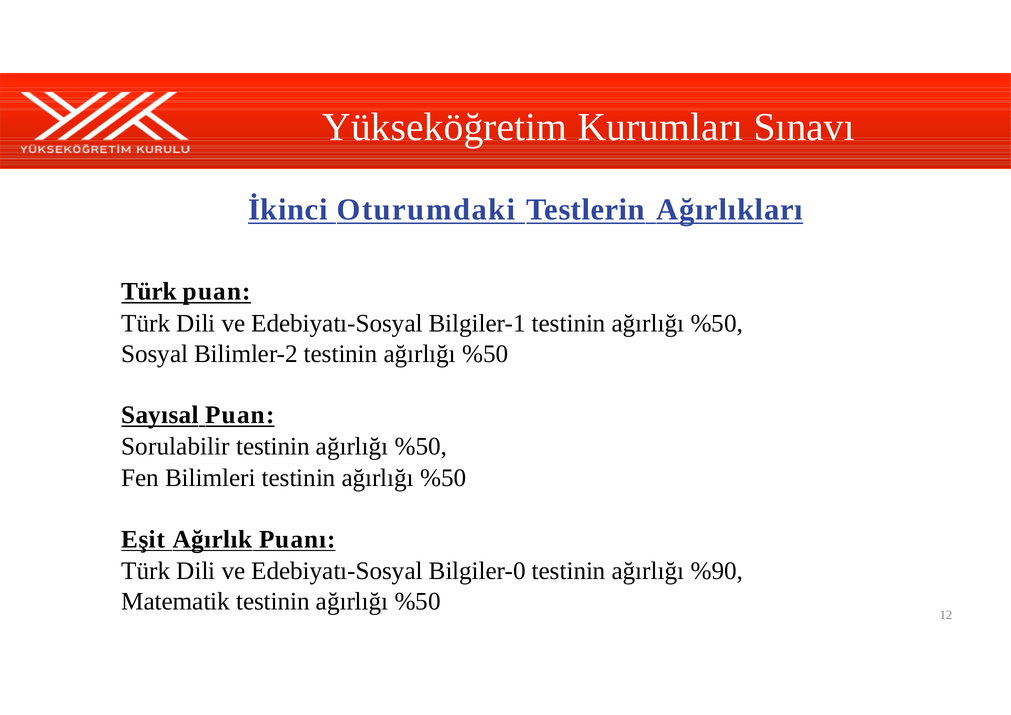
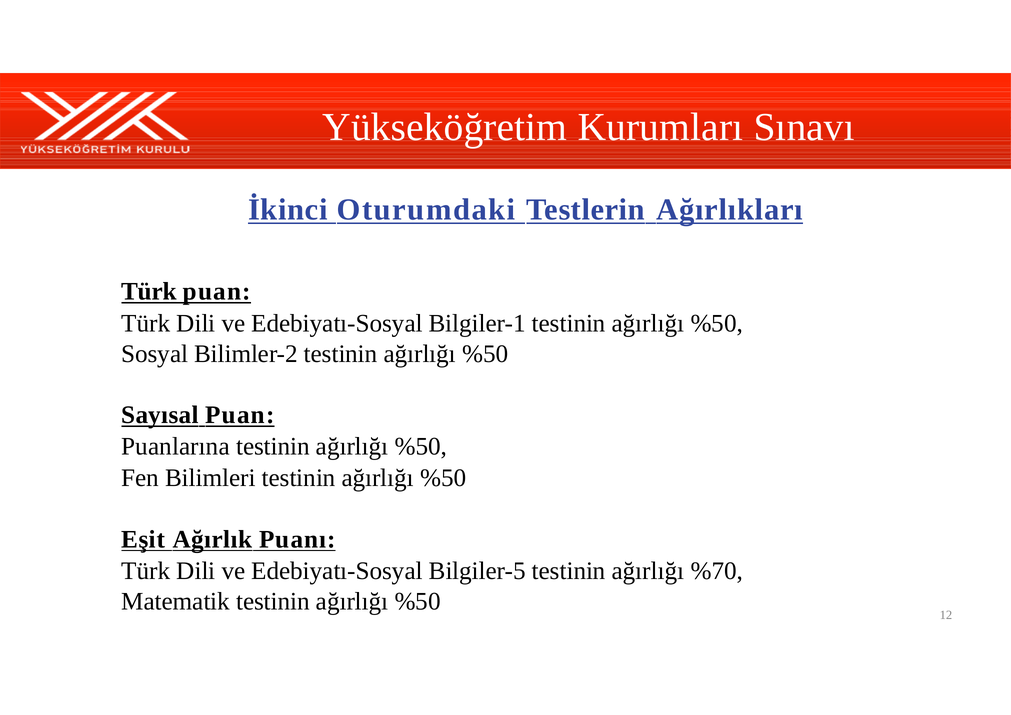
Sorulabilir: Sorulabilir -> Puanlarına (176, 447)
Bilgiler-0: Bilgiler-0 -> Bilgiler-5 (477, 571)
%90: %90 -> %70 (717, 571)
